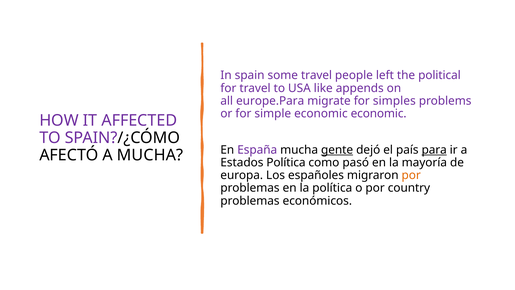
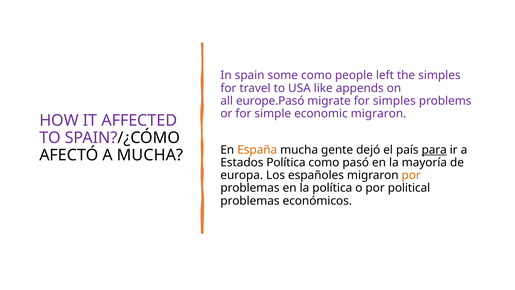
some travel: travel -> como (316, 75)
the political: political -> simples (439, 75)
europe.Para: europe.Para -> europe.Pasó (270, 101)
economic economic: economic -> migraron (379, 114)
España colour: purple -> orange (257, 150)
gente underline: present -> none (337, 150)
country: country -> political (409, 188)
